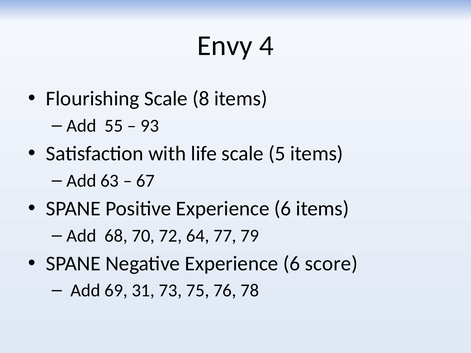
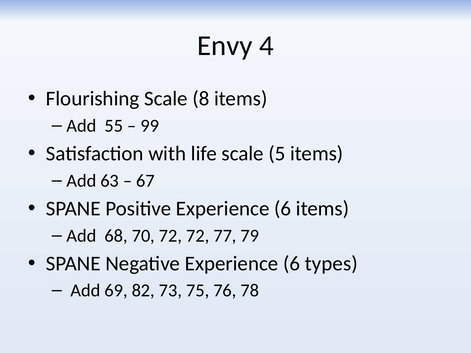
93: 93 -> 99 (150, 126)
72 64: 64 -> 72 (198, 236)
score: score -> types (331, 264)
31: 31 -> 82 (143, 291)
